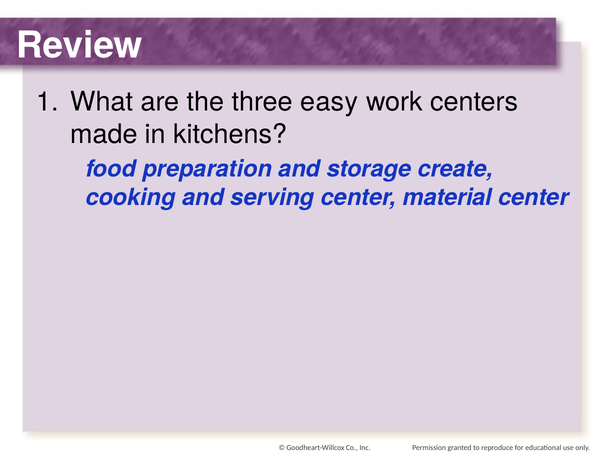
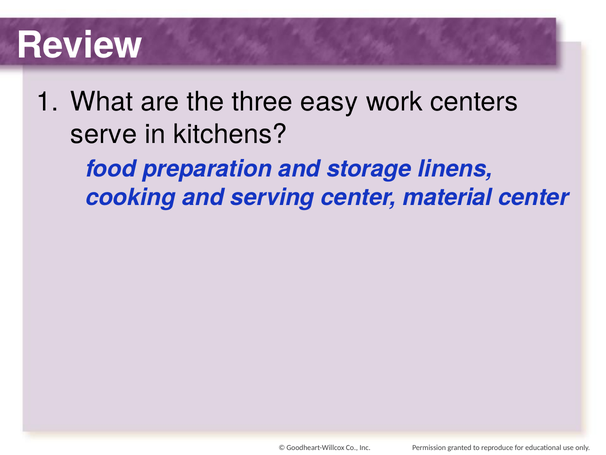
made: made -> serve (104, 134)
create: create -> linens (455, 169)
